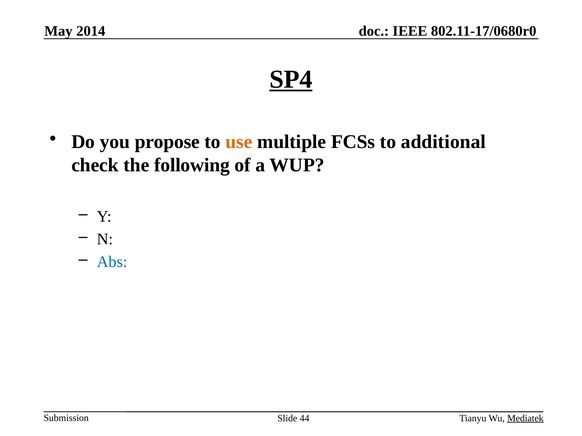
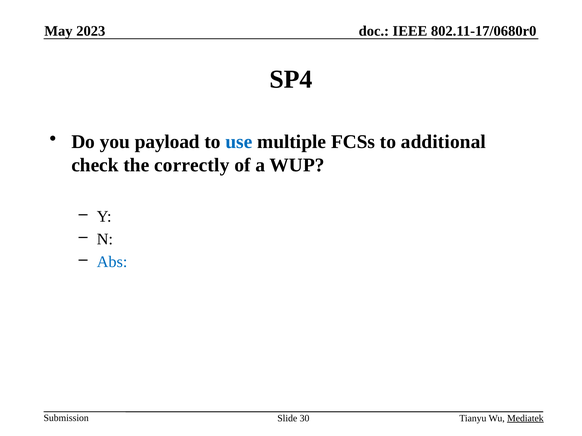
2014: 2014 -> 2023 (91, 31)
SP4 underline: present -> none (291, 79)
propose: propose -> payload (167, 142)
use colour: orange -> blue (239, 142)
following: following -> correctly (192, 165)
44: 44 -> 30 (305, 419)
